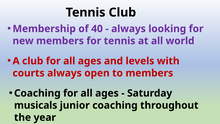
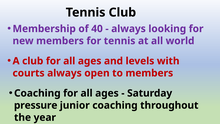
musicals: musicals -> pressure (36, 105)
